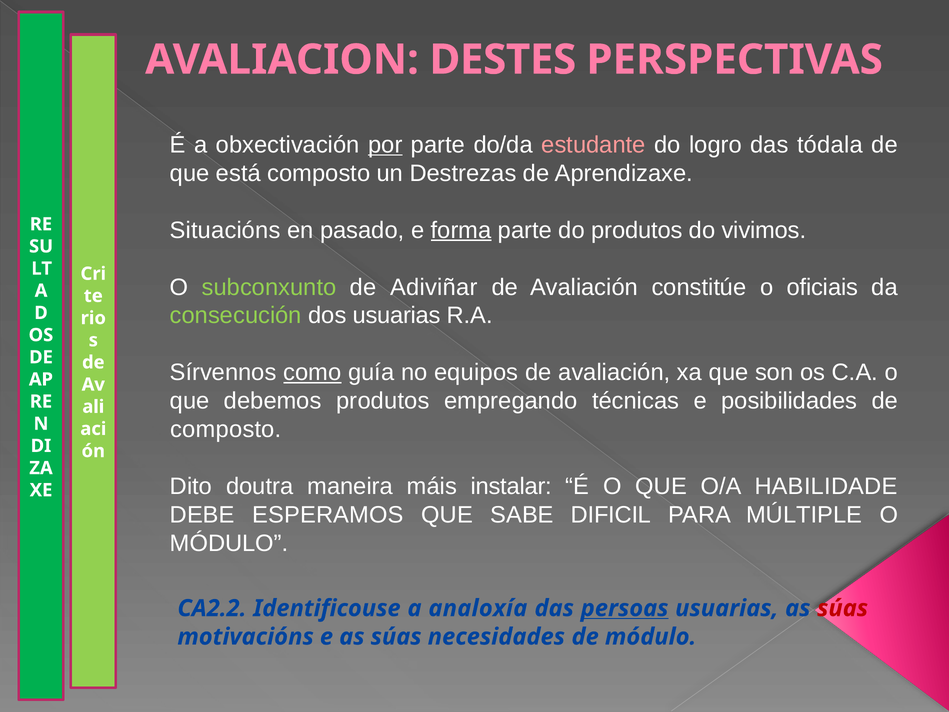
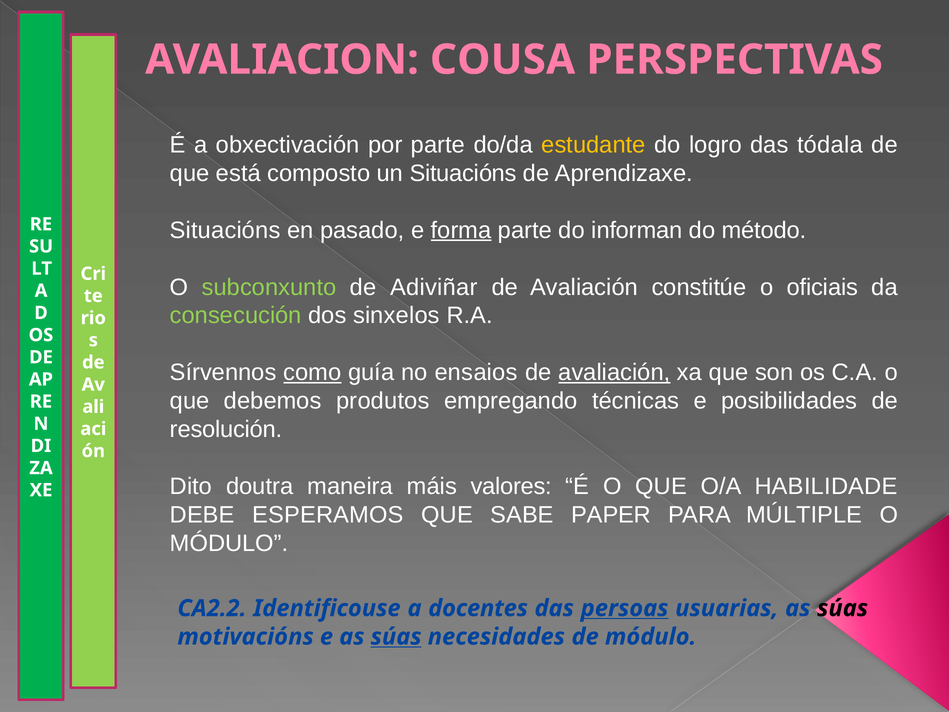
DESTES: DESTES -> COUSA (503, 60)
por underline: present -> none (385, 145)
estudante colour: pink -> yellow (593, 145)
un Destrezas: Destrezas -> Situacións (463, 173)
do produtos: produtos -> informan (637, 230)
vivimos: vivimos -> método (764, 230)
dos usuarias: usuarias -> sinxelos (396, 316)
equipos: equipos -> ensaios (476, 372)
avaliación underline: none -> present (614, 372)
composto: composto -> resolución (226, 429)
instalar: instalar -> valores (511, 486)
DIFICIL: DIFICIL -> PAPER (611, 515)
analoxía: analoxía -> docentes (478, 608)
súas colour: red -> black (843, 608)
súas underline: none -> present (396, 637)
